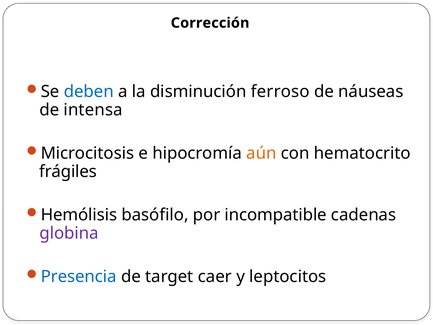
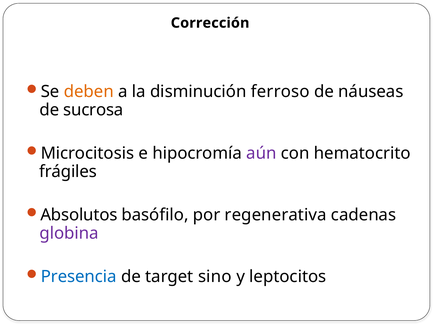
deben colour: blue -> orange (89, 92)
intensa: intensa -> sucrosa (93, 110)
aún colour: orange -> purple (261, 153)
Hemólisis: Hemólisis -> Absolutos (79, 215)
incompatible: incompatible -> regenerativa (276, 215)
caer: caer -> sino (215, 276)
